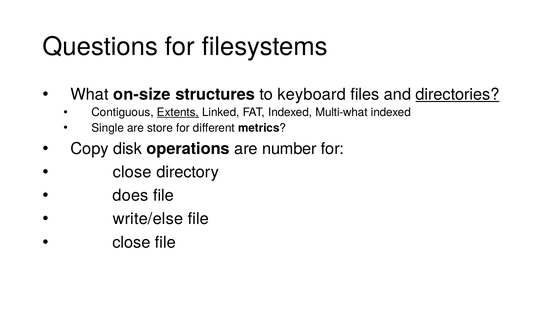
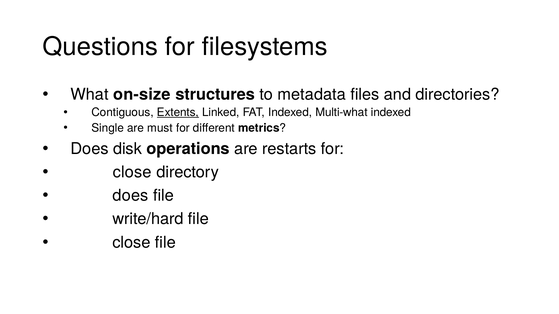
keyboard: keyboard -> metadata (312, 95)
directories underline: present -> none (458, 95)
store: store -> must (160, 128)
Copy: Copy -> Does (90, 149)
number: number -> restarts (289, 149)
write/else: write/else -> write/hard (148, 219)
